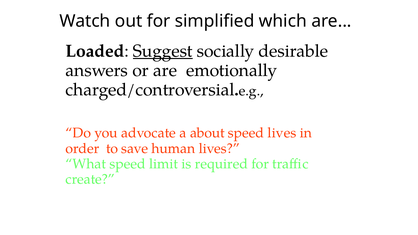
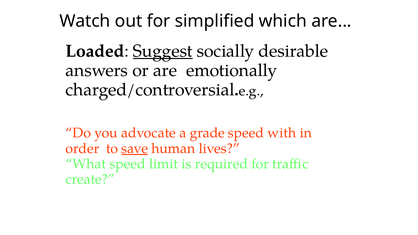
about: about -> grade (207, 133)
speed lives: lives -> with (282, 133)
save underline: none -> present (135, 149)
